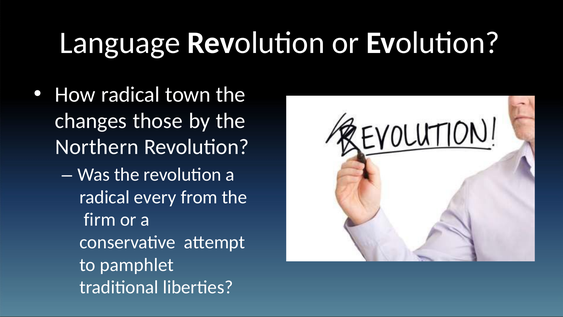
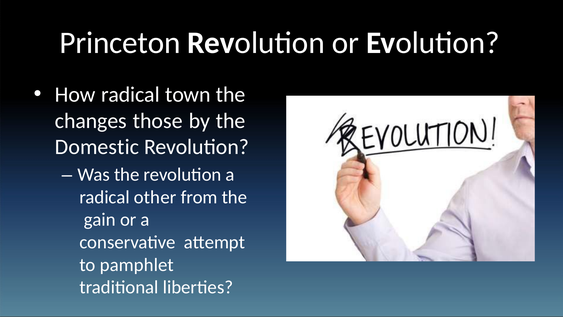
Language: Language -> Princeton (120, 43)
Northern: Northern -> Domestic (97, 147)
every: every -> other (155, 197)
firm: firm -> gain (100, 220)
